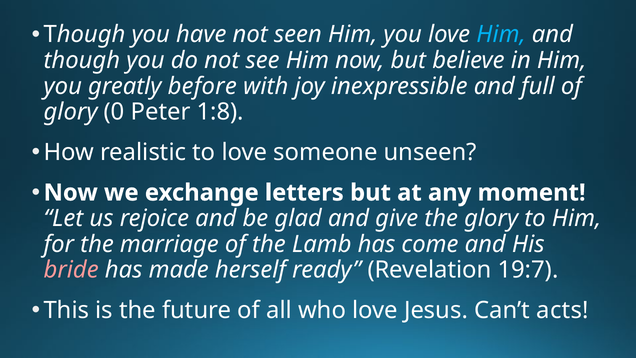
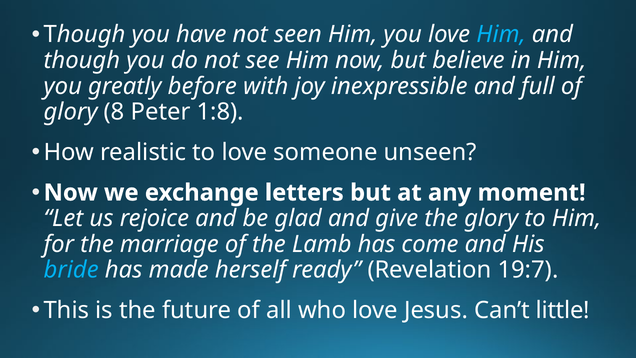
0: 0 -> 8 (114, 112)
bride colour: pink -> light blue (71, 270)
acts: acts -> little (563, 310)
